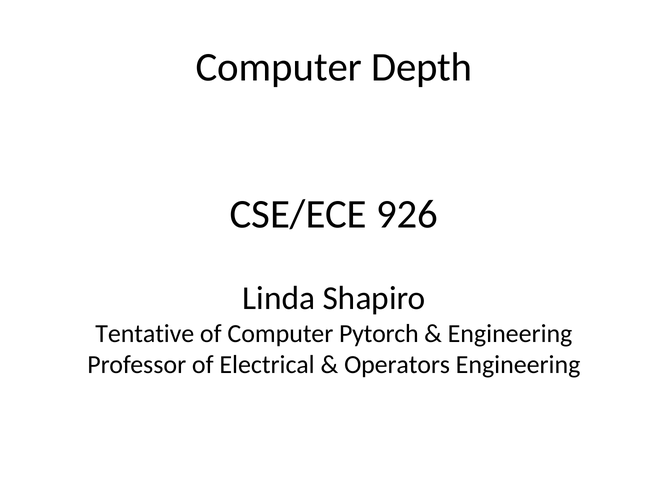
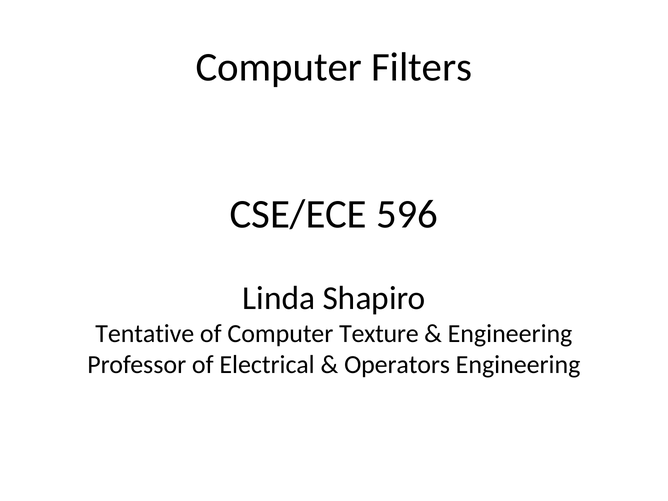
Depth: Depth -> Filters (422, 67)
926: 926 -> 596 (407, 214)
Pytorch: Pytorch -> Texture (379, 334)
